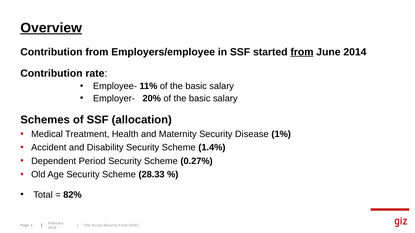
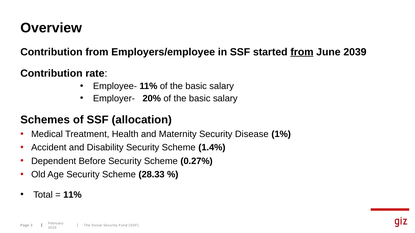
Overview underline: present -> none (51, 28)
2014: 2014 -> 2039 (355, 52)
Period: Period -> Before (92, 161)
82%: 82% -> 11% (72, 195)
